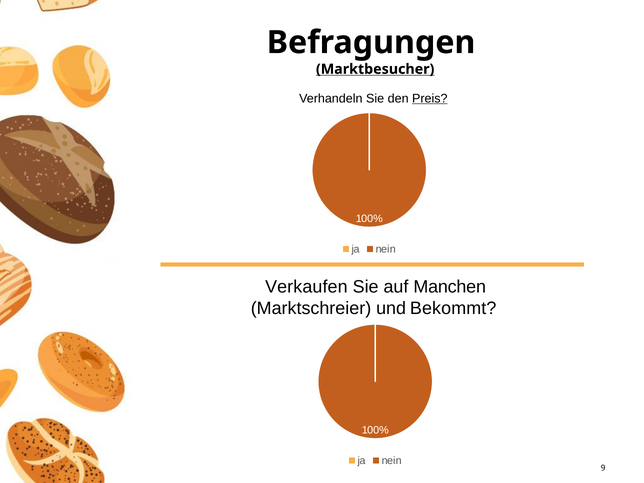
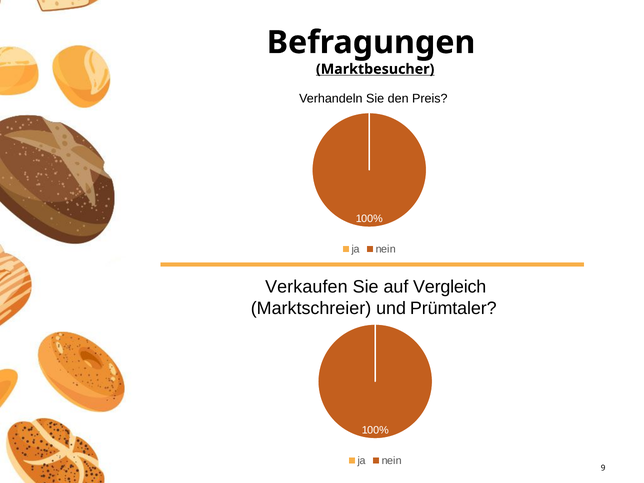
Preis underline: present -> none (430, 98)
Manchen: Manchen -> Vergleich (450, 287)
Bekommt: Bekommt -> Prümtaler (453, 308)
